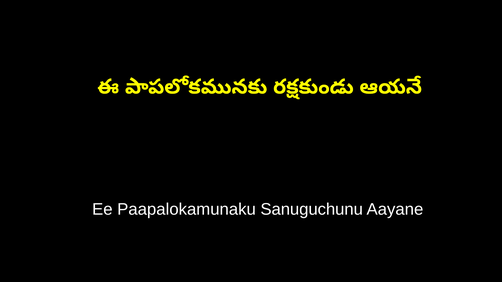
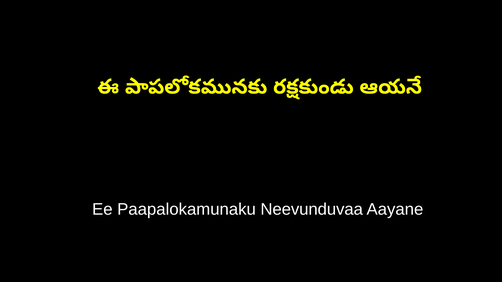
Sanuguchunu: Sanuguchunu -> Neevunduvaa (312, 209)
